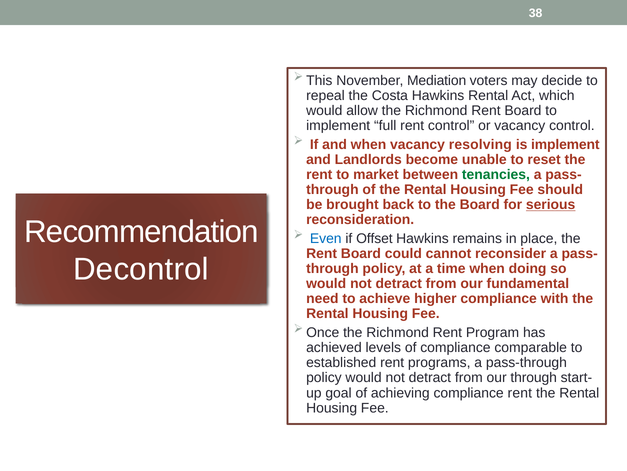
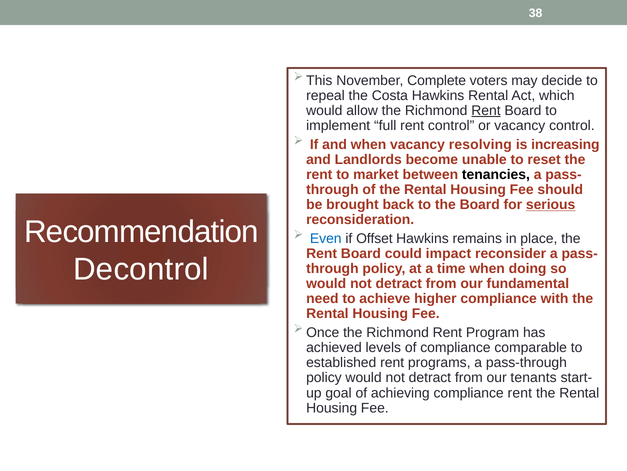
Mediation: Mediation -> Complete (437, 80)
Rent underline: none -> present (486, 110)
is implement: implement -> increasing (565, 144)
tenancies colour: green -> black (496, 174)
cannot: cannot -> impact (448, 253)
our through: through -> tenants (534, 377)
